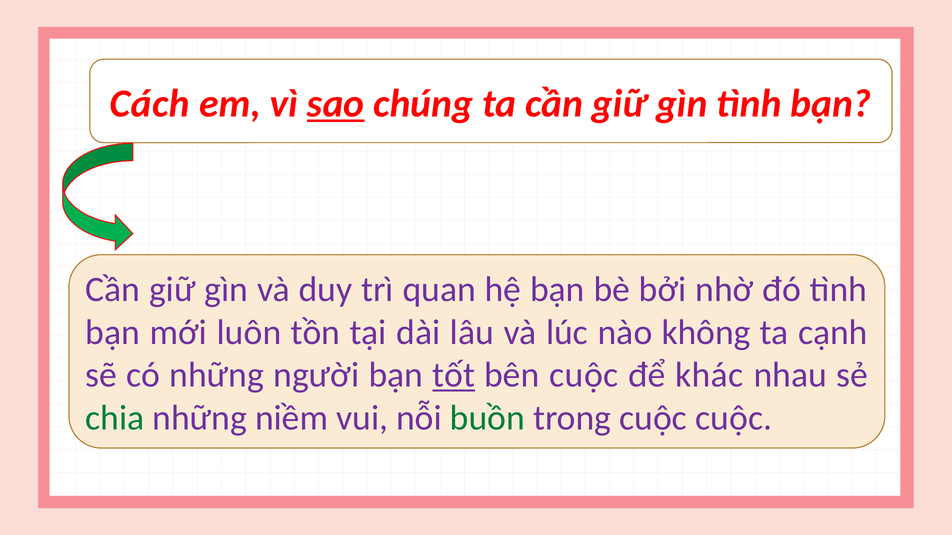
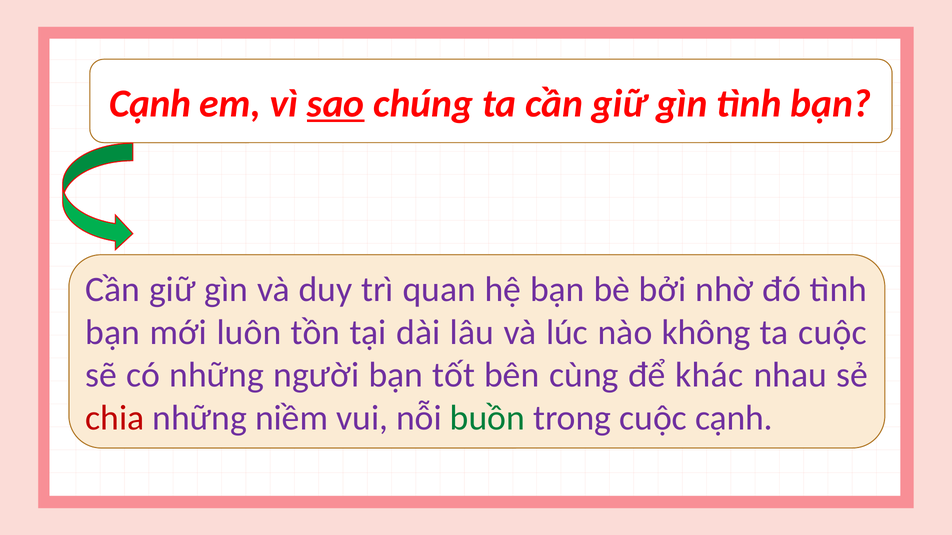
Cách: Cách -> Cạnh (150, 104)
ta cạnh: cạnh -> cuộc (833, 333)
tốt underline: present -> none (454, 376)
bên cuộc: cuộc -> cùng (584, 376)
chia colour: green -> red (115, 418)
cuộc cuộc: cuộc -> cạnh (734, 418)
